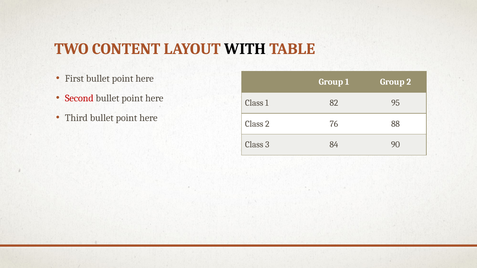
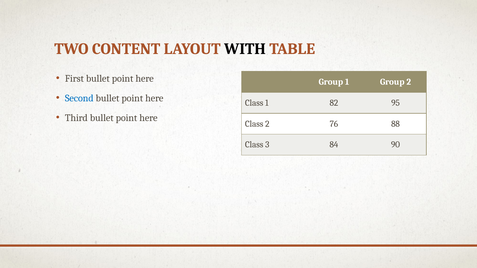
Second colour: red -> blue (79, 98)
